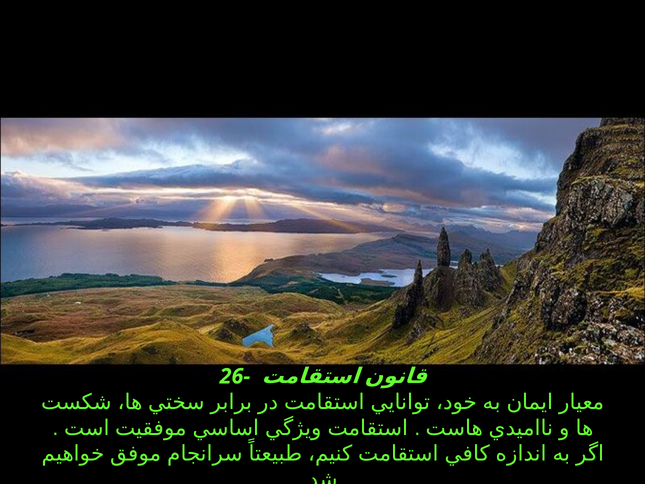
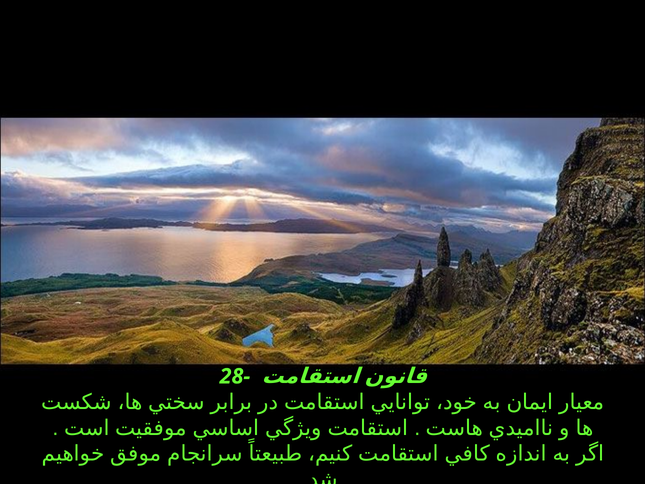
26-: 26- -> 28- (235, 376)
